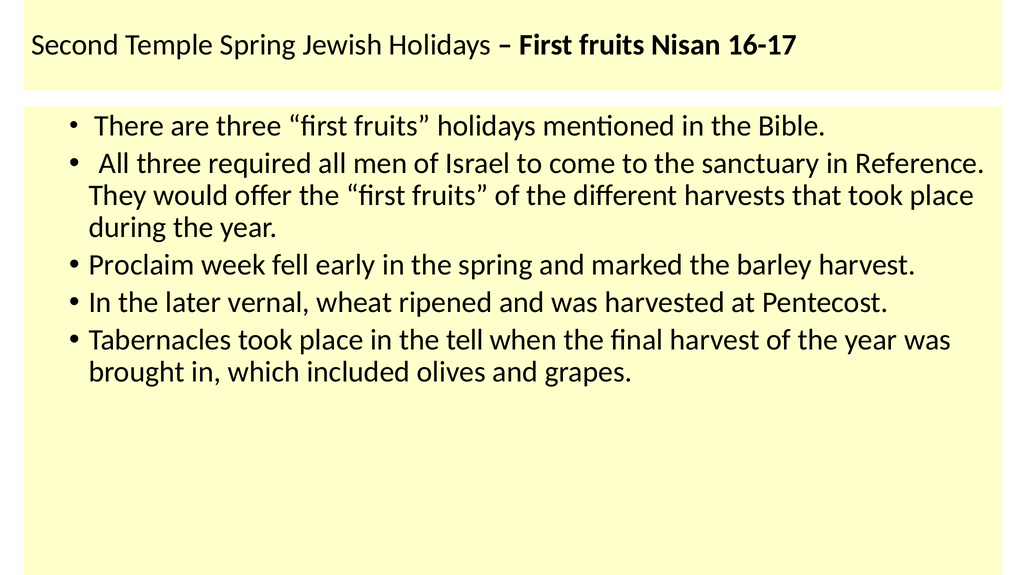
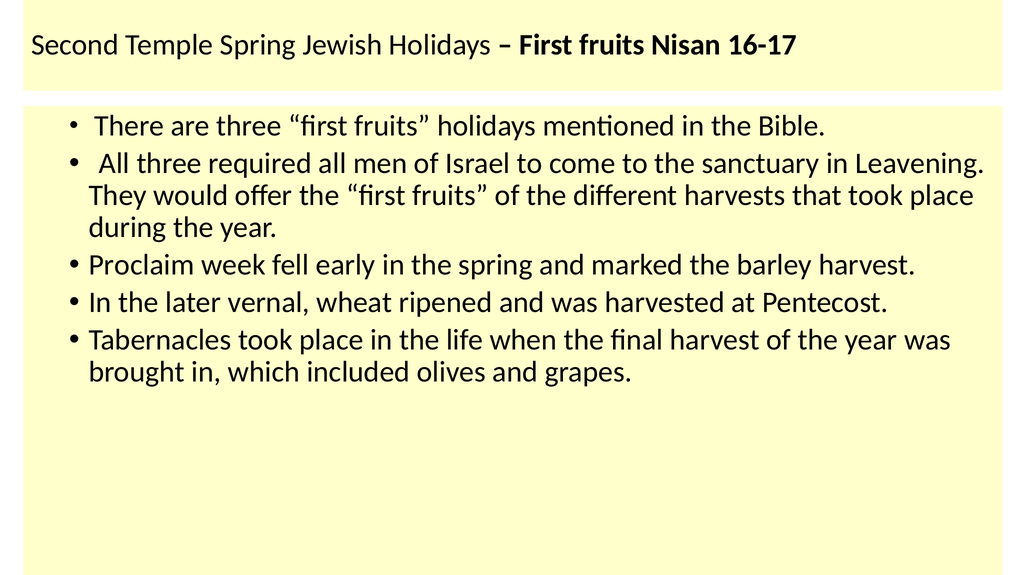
Reference: Reference -> Leavening (920, 163)
tell: tell -> life (465, 340)
